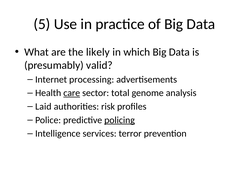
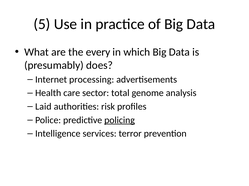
likely: likely -> every (98, 52)
valid: valid -> does (99, 66)
care underline: present -> none (72, 93)
